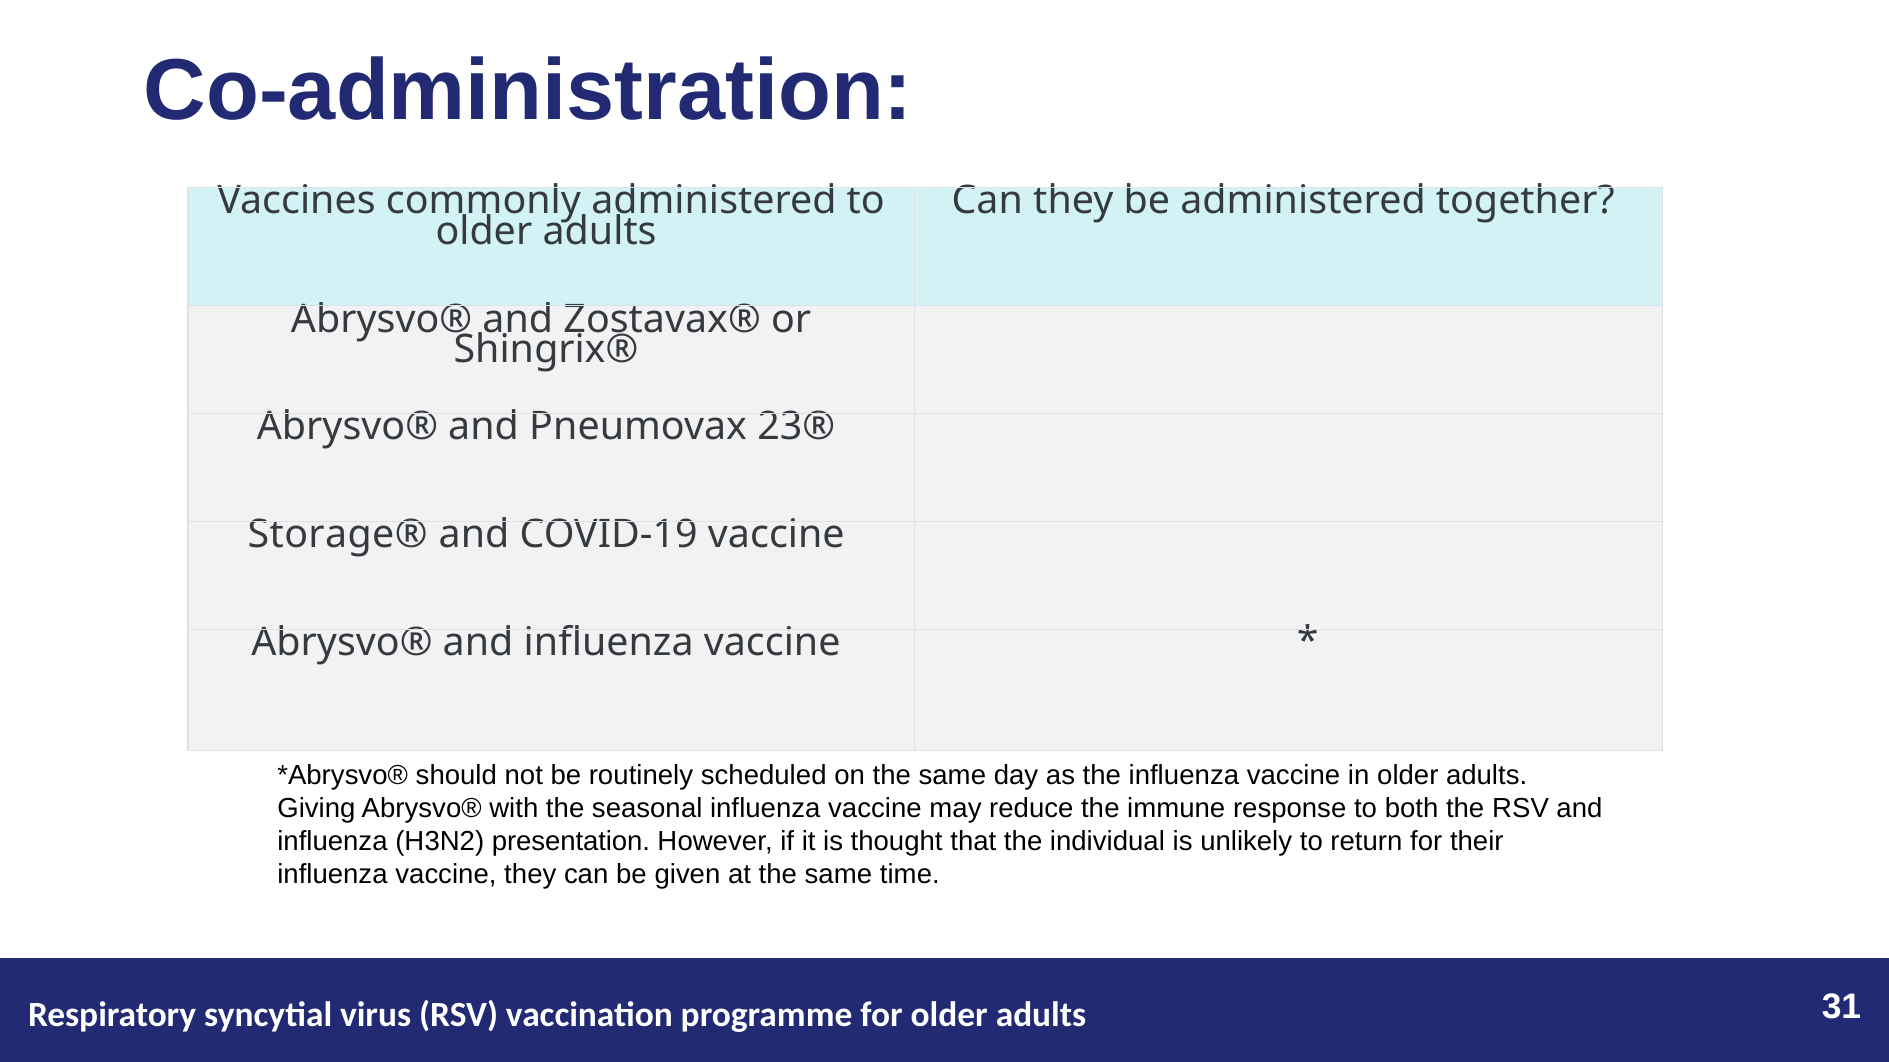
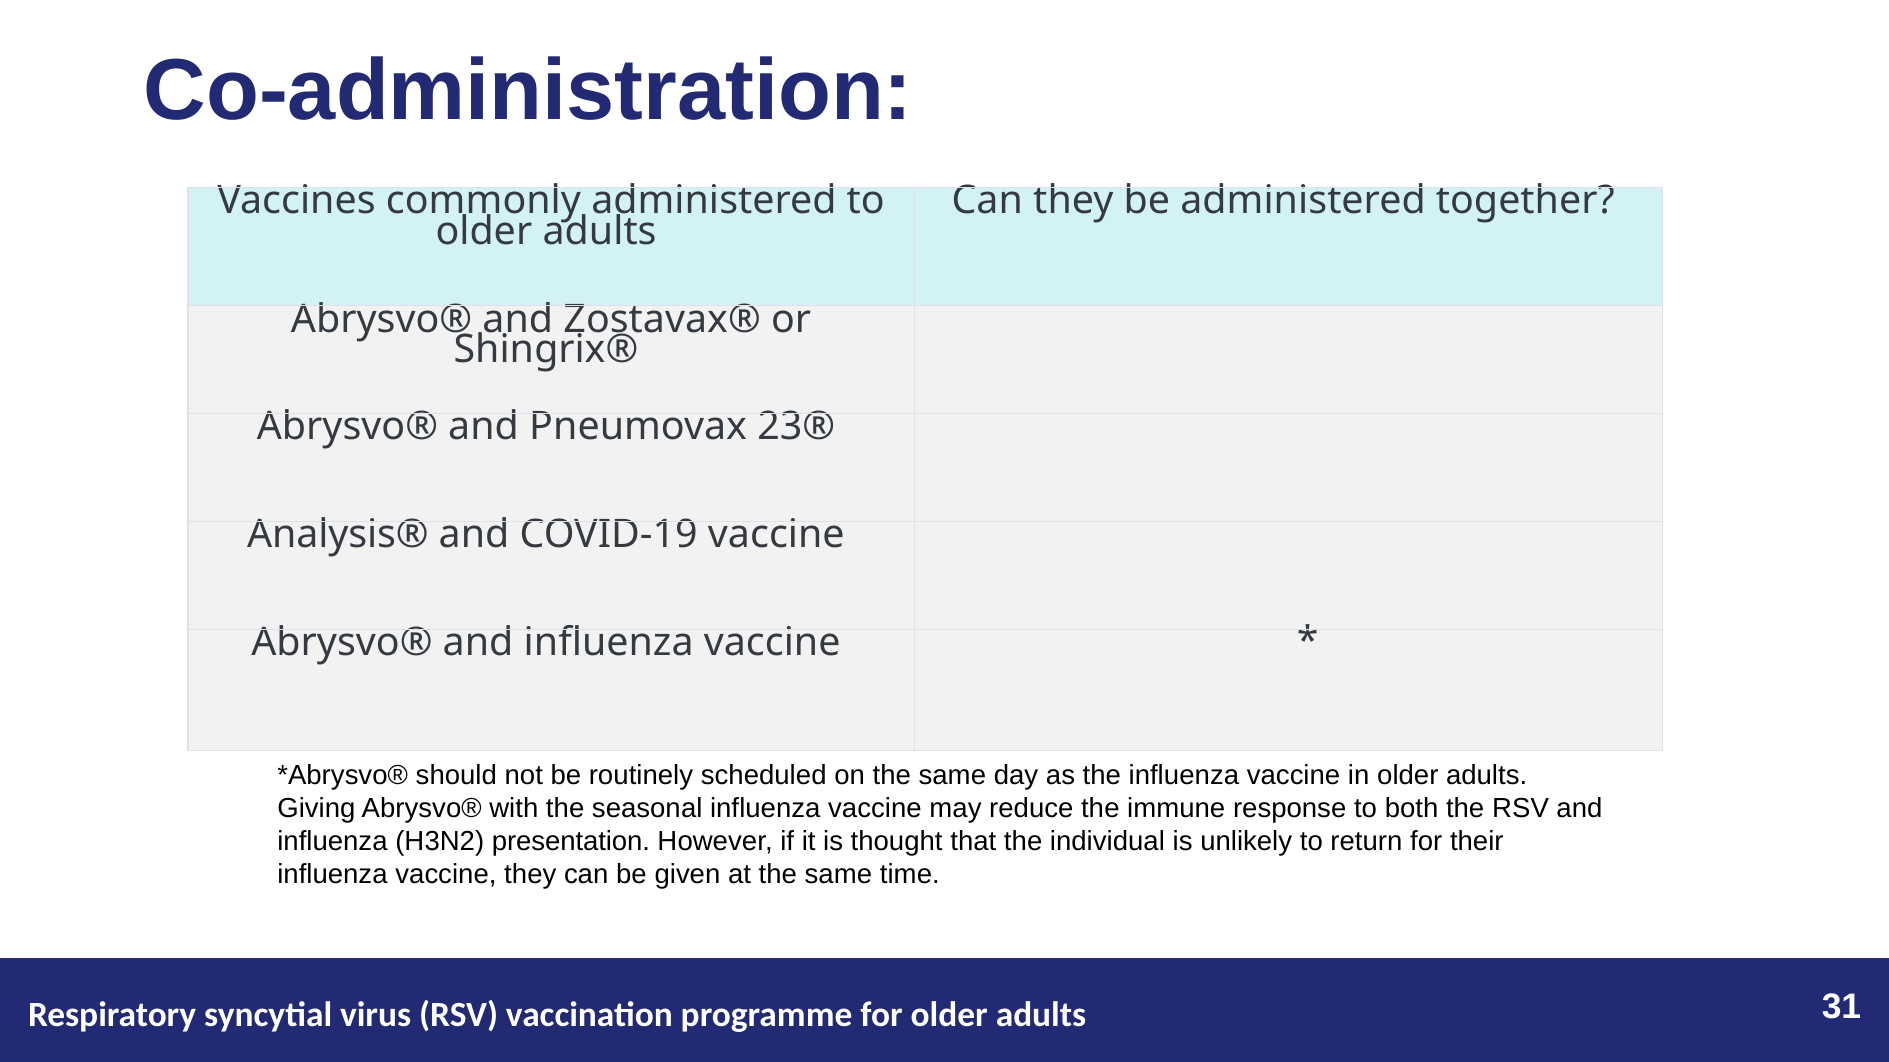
Storage®: Storage® -> Analysis® (338, 535)
